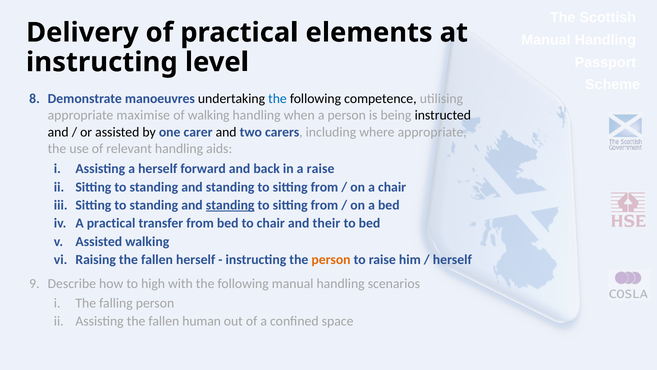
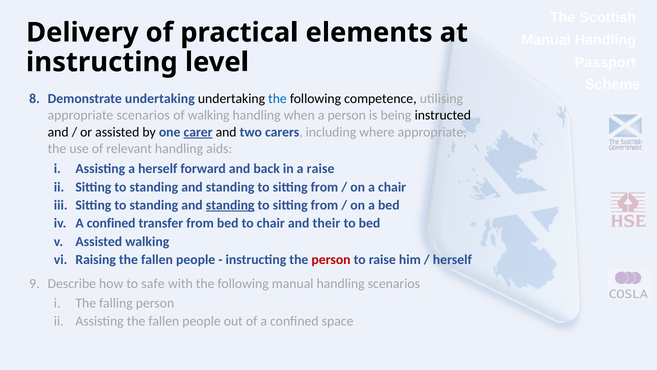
Demonstrate manoeuvres: manoeuvres -> undertaking (160, 99)
appropriate maximise: maximise -> scenarios (143, 115)
carer underline: none -> present (198, 132)
practical: practical -> confined (111, 223)
Raising the fallen herself: herself -> people (196, 259)
person colour: orange -> red (331, 259)
high: high -> safe (153, 284)
Assisting the fallen human: human -> people (202, 321)
